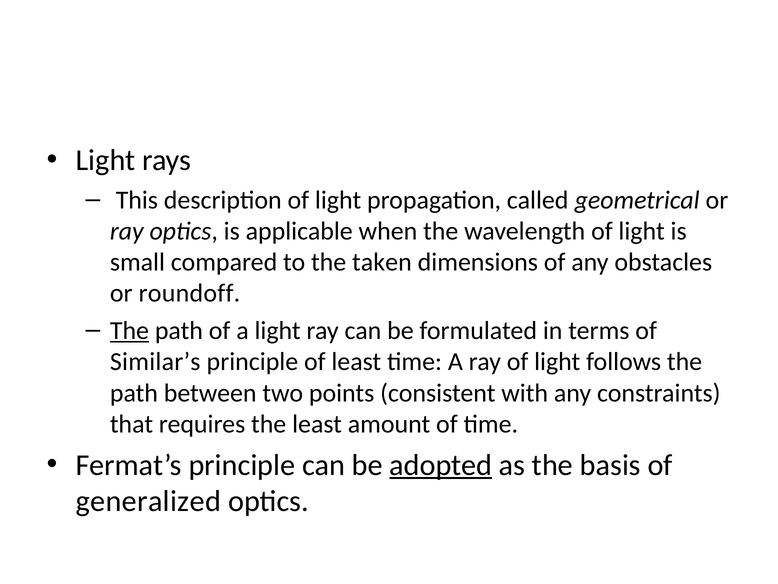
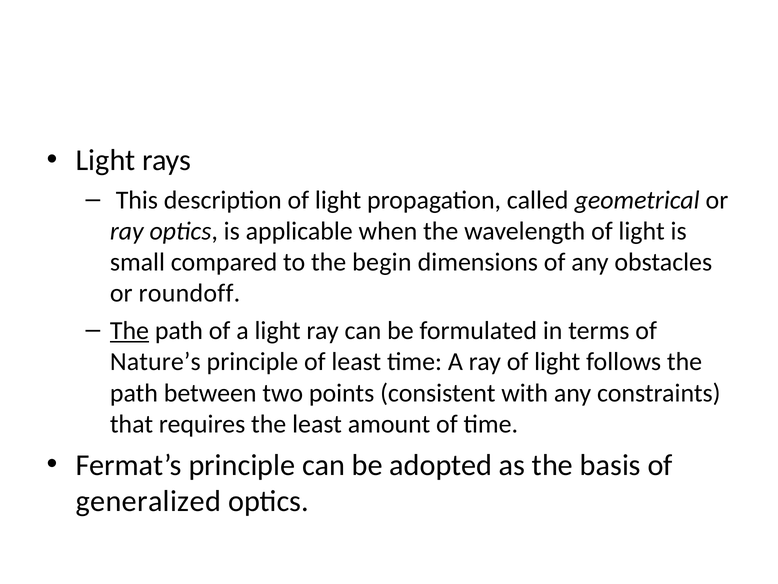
taken: taken -> begin (382, 262)
Similar’s: Similar’s -> Nature’s (155, 361)
adopted underline: present -> none (441, 465)
